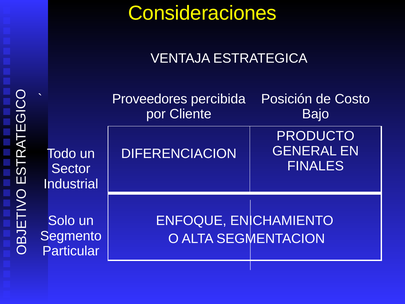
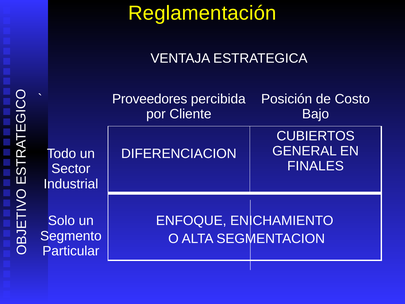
Consideraciones: Consideraciones -> Reglamentación (202, 13)
PRODUCTO: PRODUCTO -> CUBIERTOS (316, 136)
